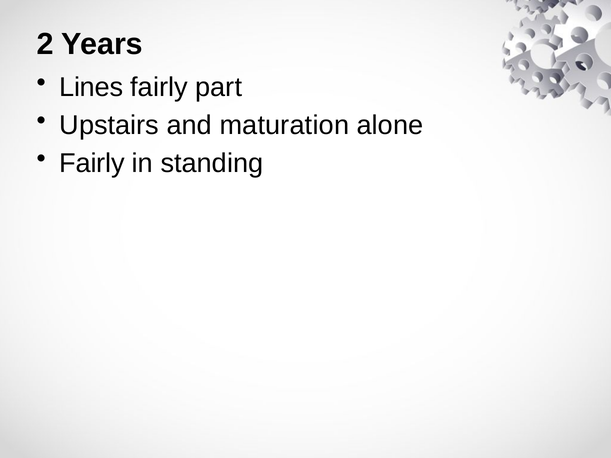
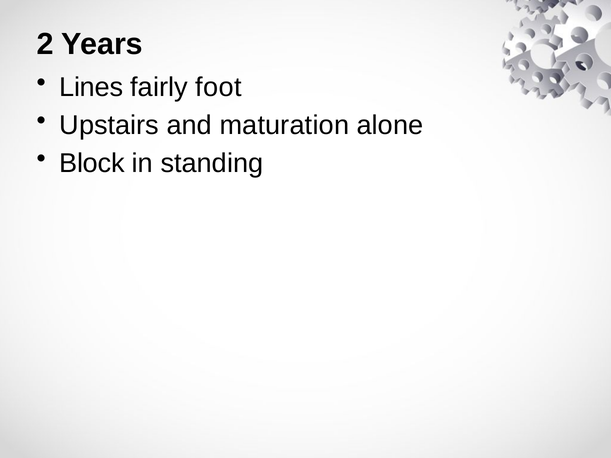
part: part -> foot (219, 87)
Fairly: Fairly -> Block (92, 163)
